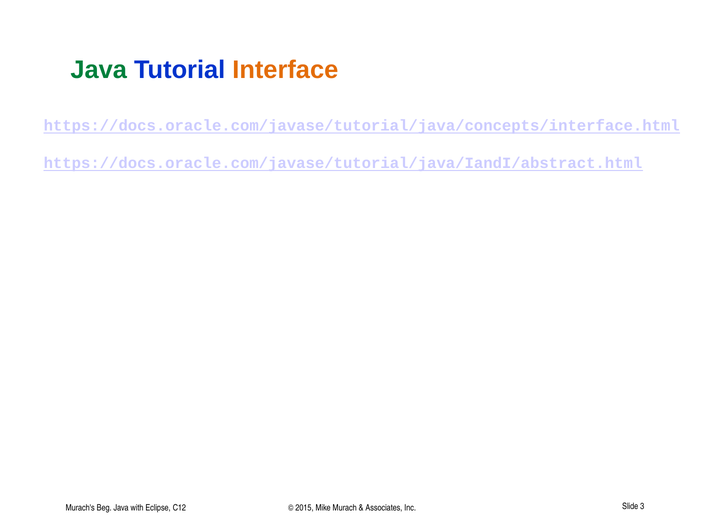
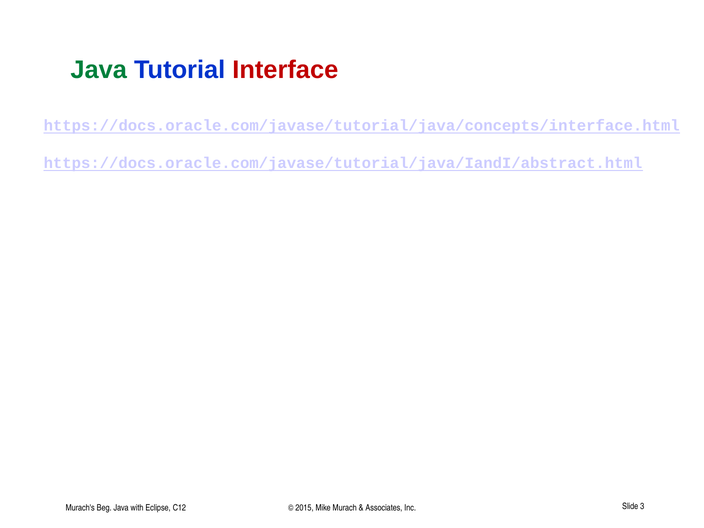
Interface colour: orange -> red (285, 70)
